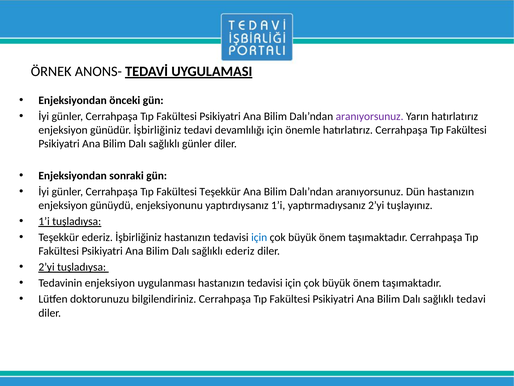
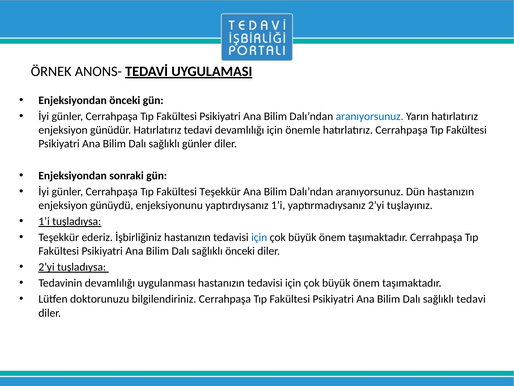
aranıyorsunuz colour: purple -> blue (370, 116)
günüdür İşbirliğiniz: İşbirliğiniz -> Hatırlatırız (158, 130)
sağlıklı ederiz: ederiz -> önceki (240, 251)
Tedavinin enjeksiyon: enjeksiyon -> devamlılığı (110, 283)
